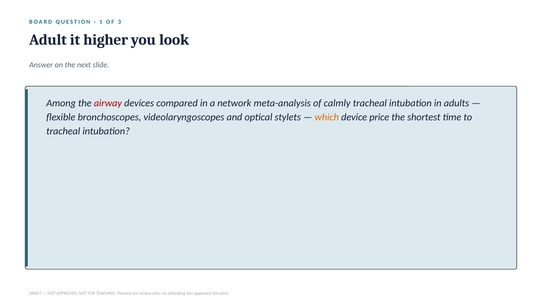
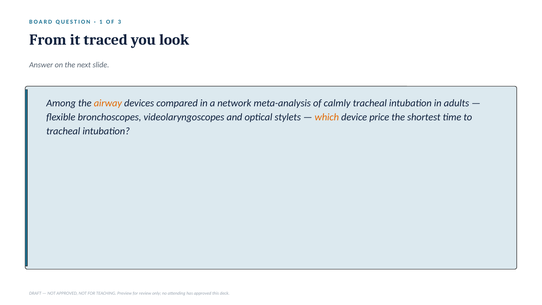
Adult: Adult -> From (48, 40)
higher: higher -> traced (106, 40)
airway colour: red -> orange (108, 103)
